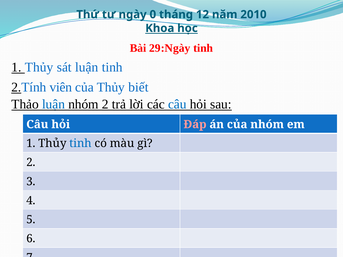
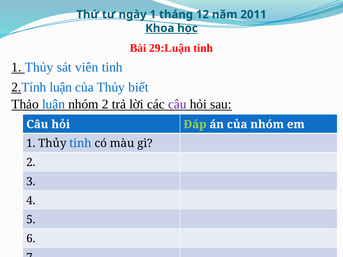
ngày 0: 0 -> 1 (153, 15)
2010: 2010 -> 2011 (253, 15)
29:Ngày: 29:Ngày -> 29:Luận (170, 48)
sát luận: luận -> viên (87, 67)
2.Tính viên: viên -> luận (61, 87)
câu colour: blue -> purple (177, 104)
Đáp colour: pink -> light green (195, 125)
